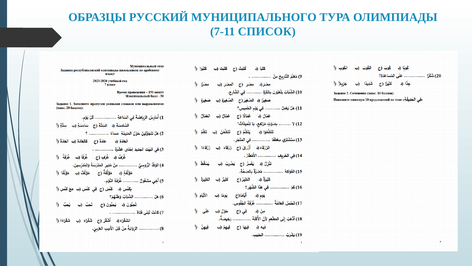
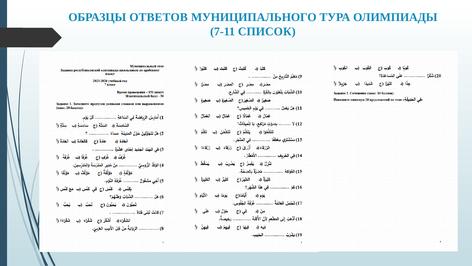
РУССКИЙ: РУССКИЙ -> ОТВЕТОВ (159, 17)
